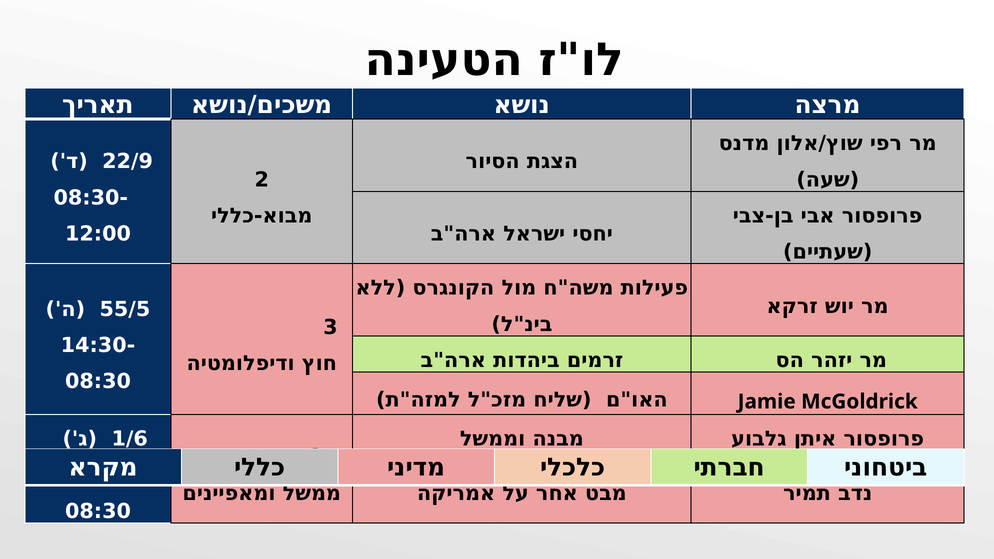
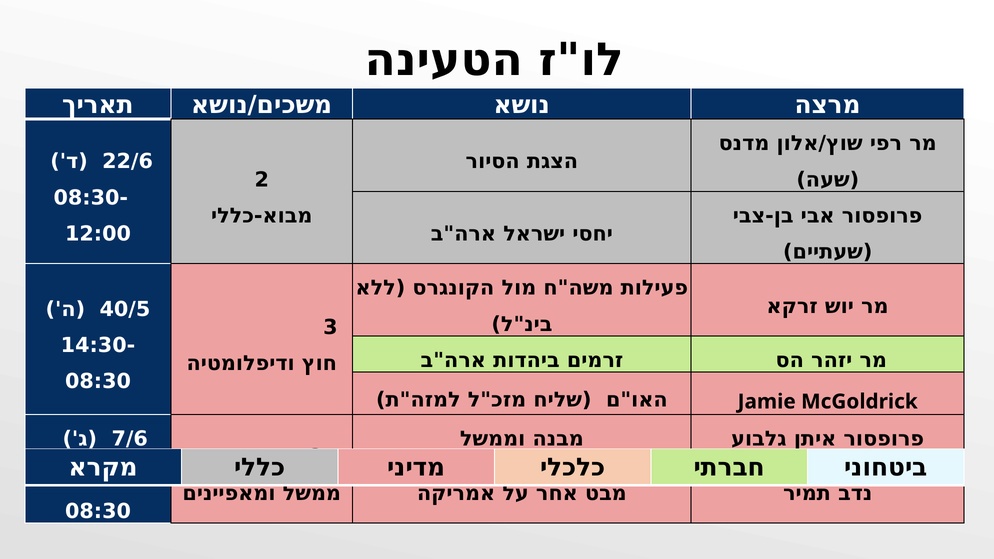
22/9: 22/9 -> 22/6 (128, 162)
55/5: 55/5 -> 40/5 (125, 309)
1/6: 1/6 -> 7/6 (130, 439)
